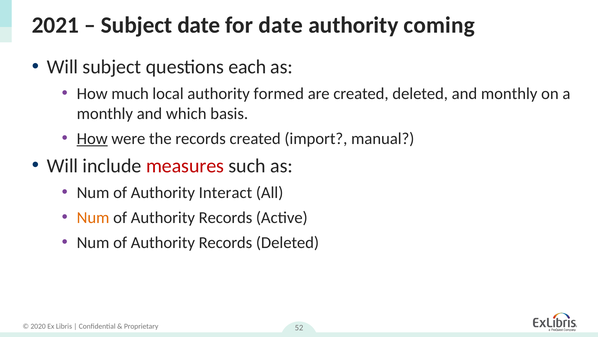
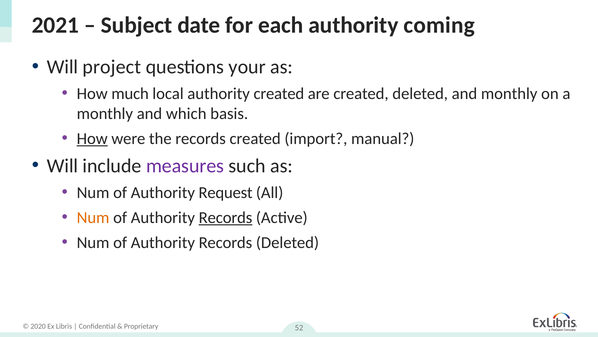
for date: date -> each (281, 25)
Will subject: subject -> project (112, 67)
each: each -> your (247, 67)
authority formed: formed -> created (279, 93)
measures colour: red -> purple (185, 166)
Interact: Interact -> Request (226, 192)
Records underline: none -> present (225, 217)
